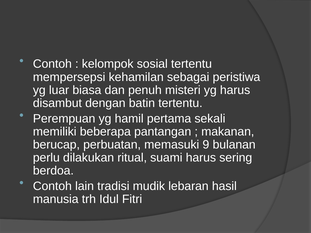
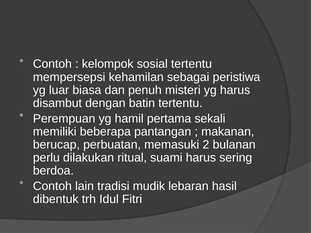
9: 9 -> 2 (206, 145)
manusia: manusia -> dibentuk (56, 199)
